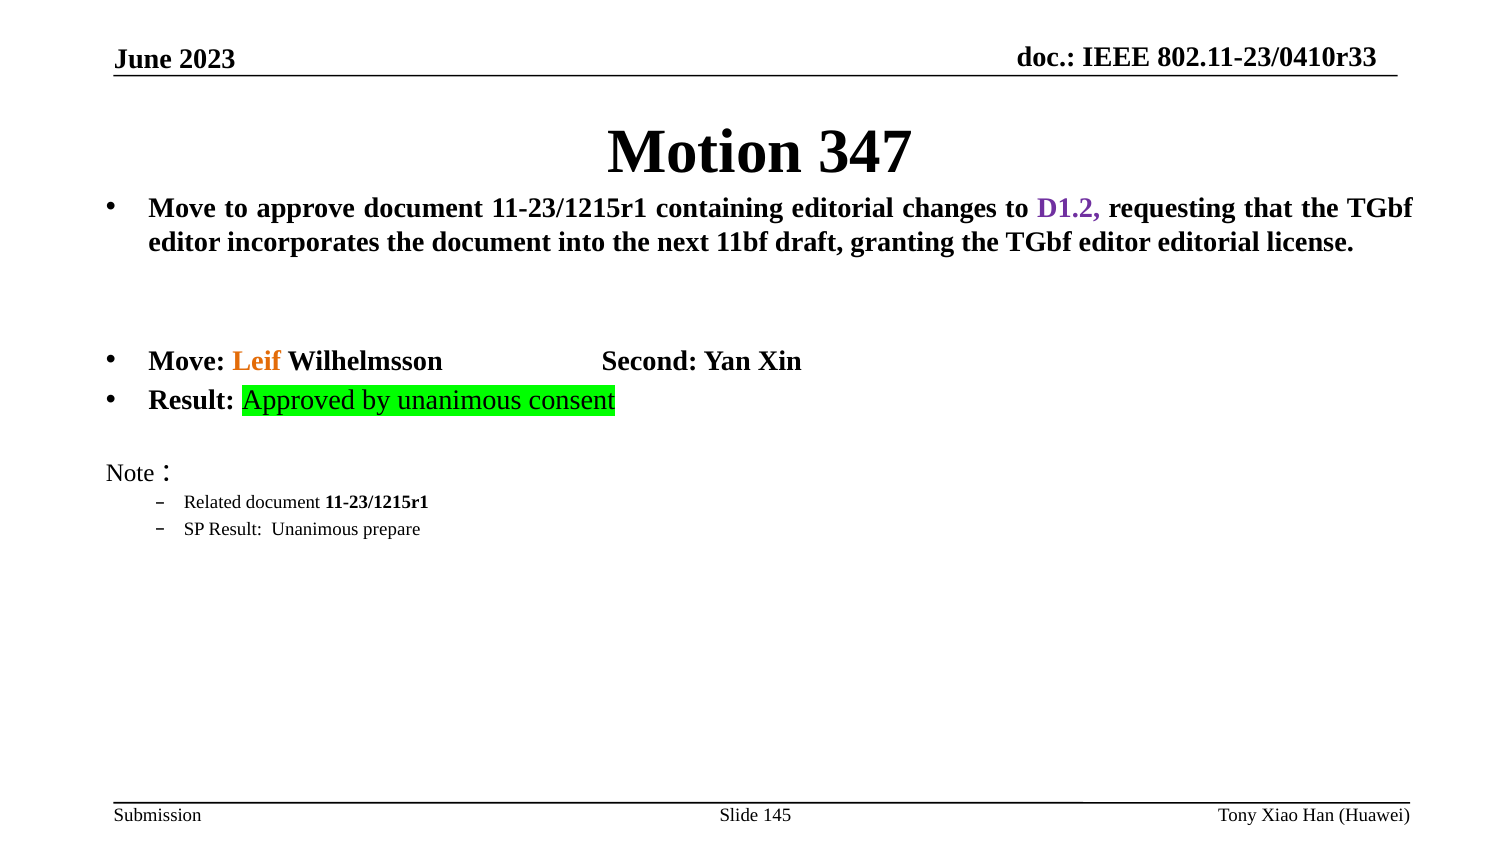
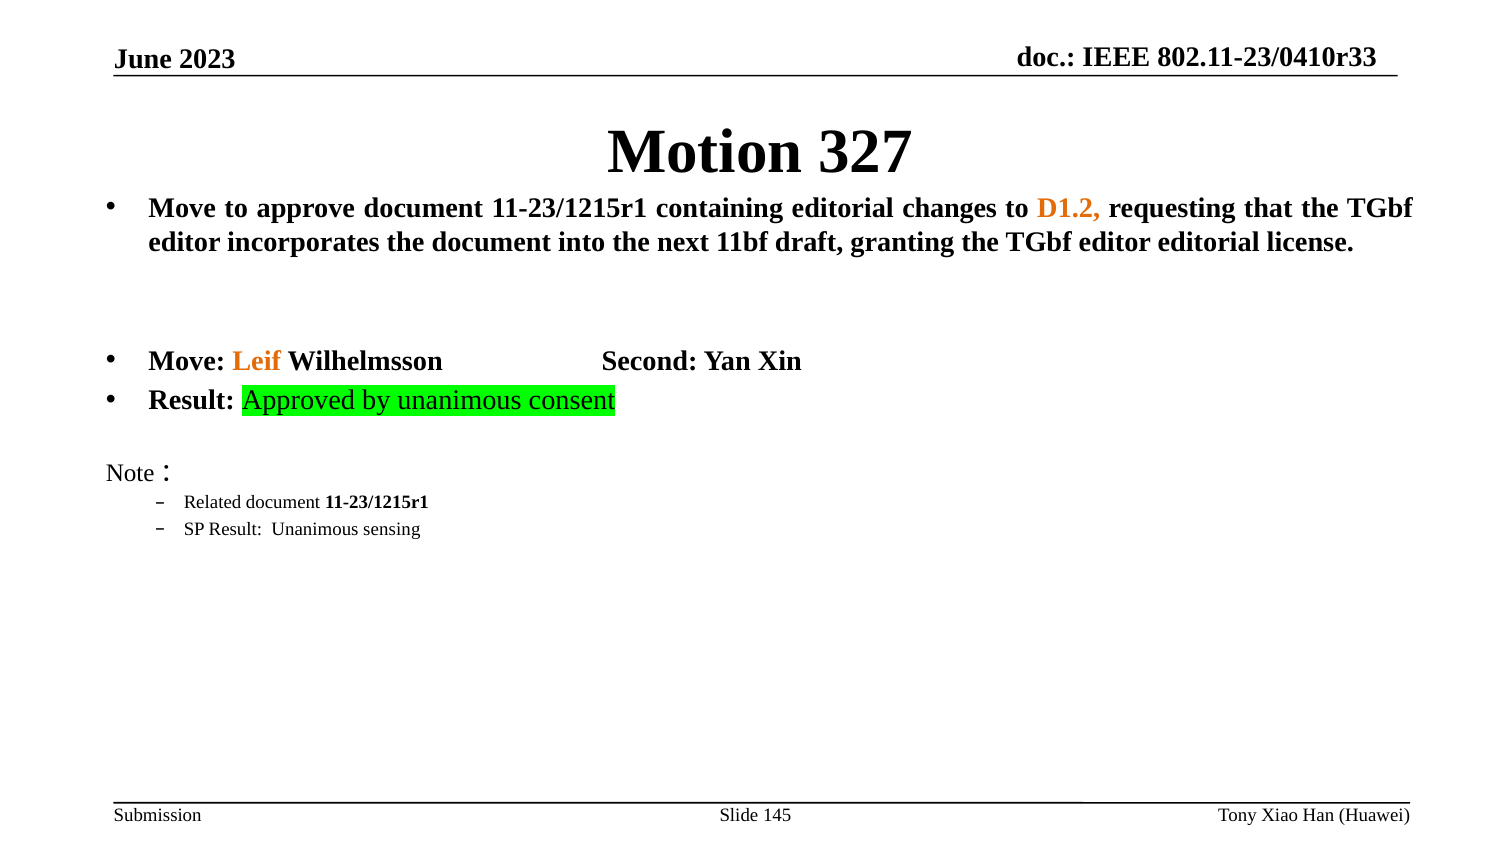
347: 347 -> 327 (866, 152)
D1.2 colour: purple -> orange (1069, 208)
prepare: prepare -> sensing (392, 529)
